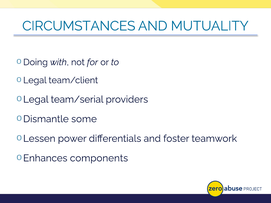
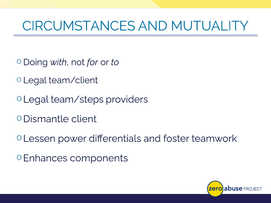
team/serial: team/serial -> team/steps (77, 100)
some: some -> client (84, 119)
